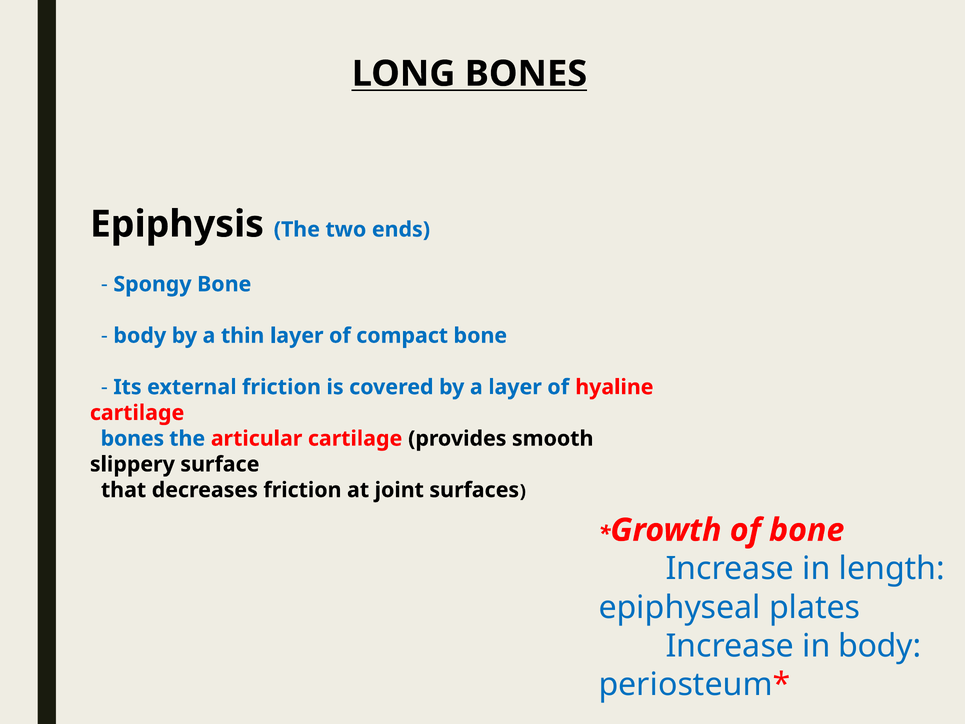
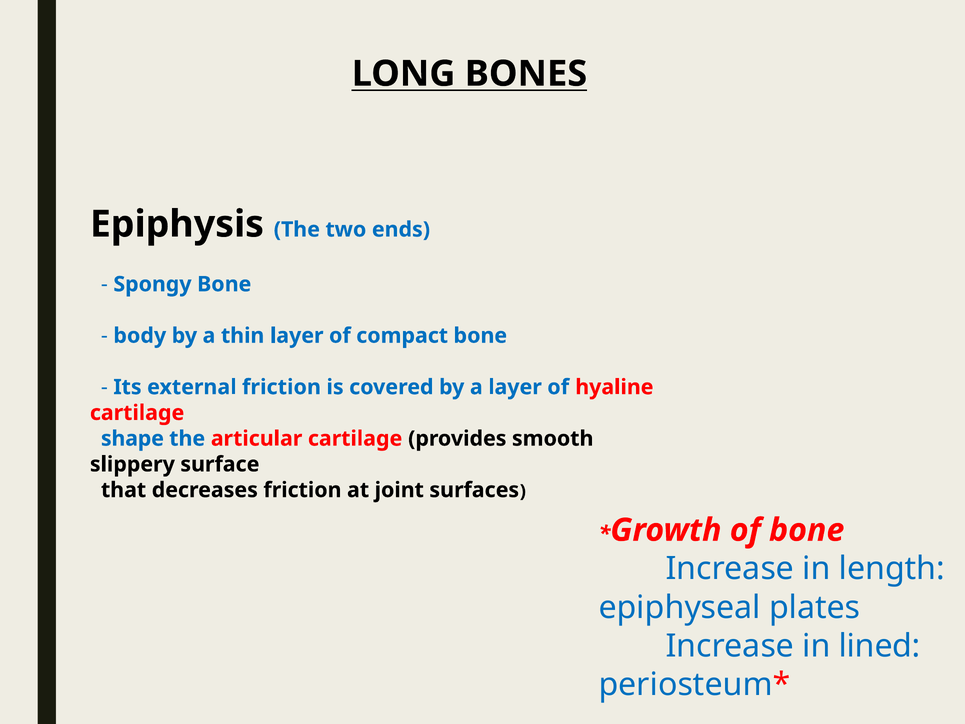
bones: bones -> shape (132, 438)
in body: body -> lined (880, 646)
